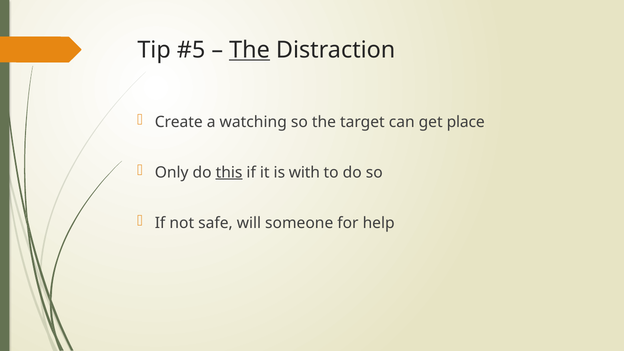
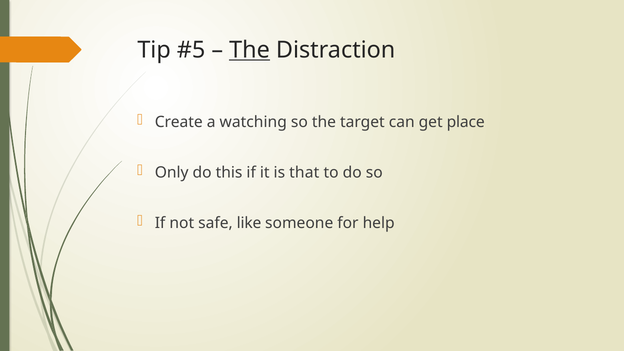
this underline: present -> none (229, 172)
with: with -> that (304, 172)
will: will -> like (249, 223)
